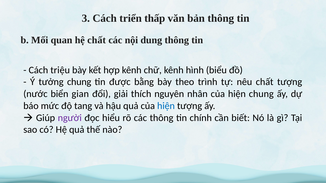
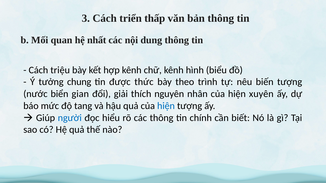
hệ chất: chất -> nhất (97, 40)
bằng: bằng -> thức (144, 82)
nêu chất: chất -> biến (265, 82)
hiện chung: chung -> xuyên (261, 94)
người colour: purple -> blue (70, 118)
